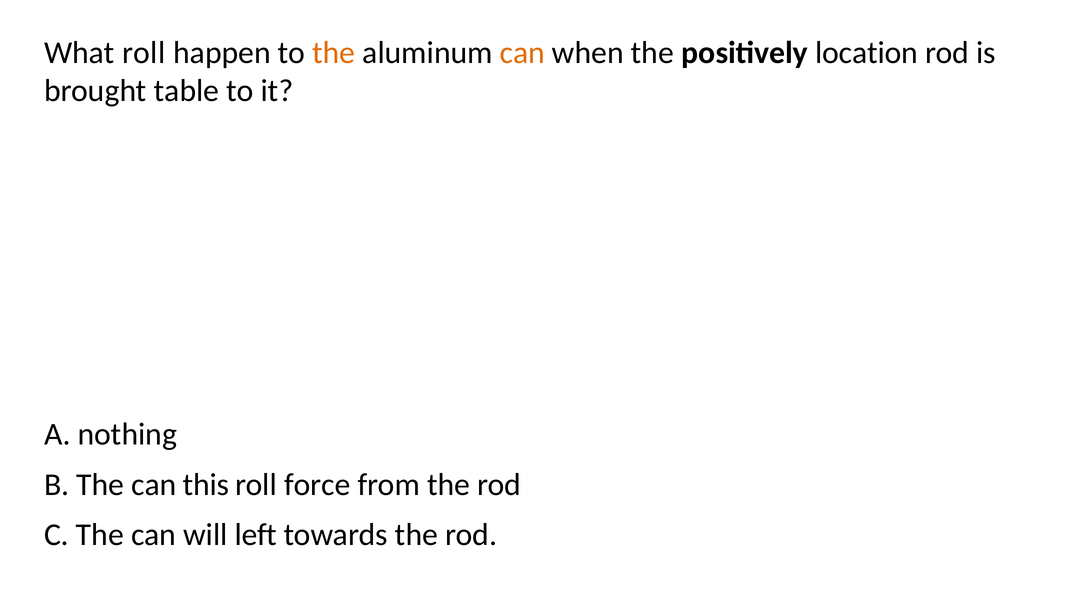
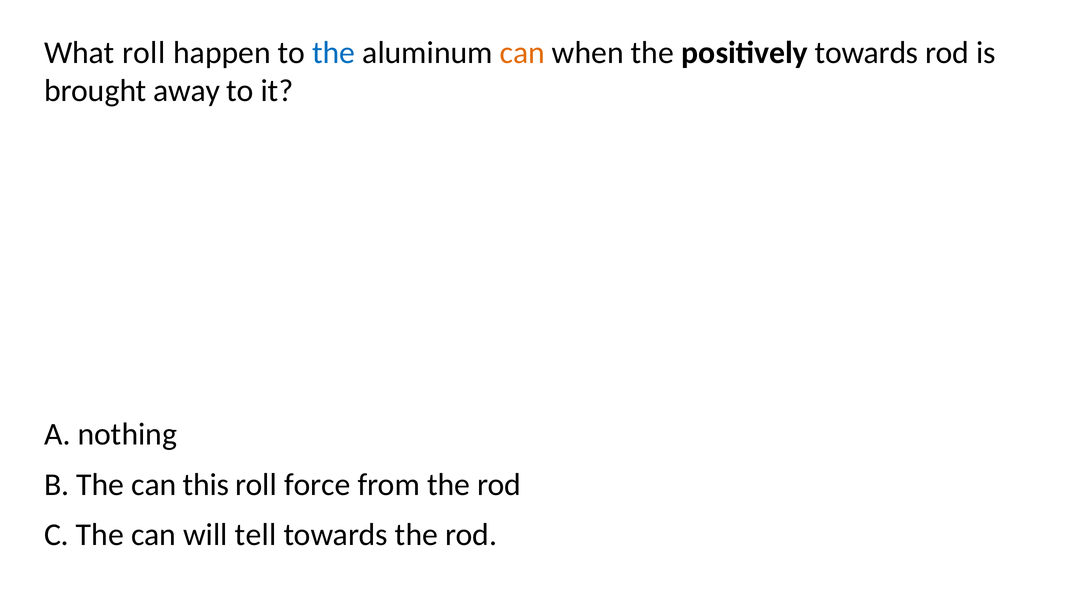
the colour: orange -> blue (334, 53)
positively location: location -> towards (867, 53)
table: table -> away (187, 91)
left: left -> tell (256, 535)
